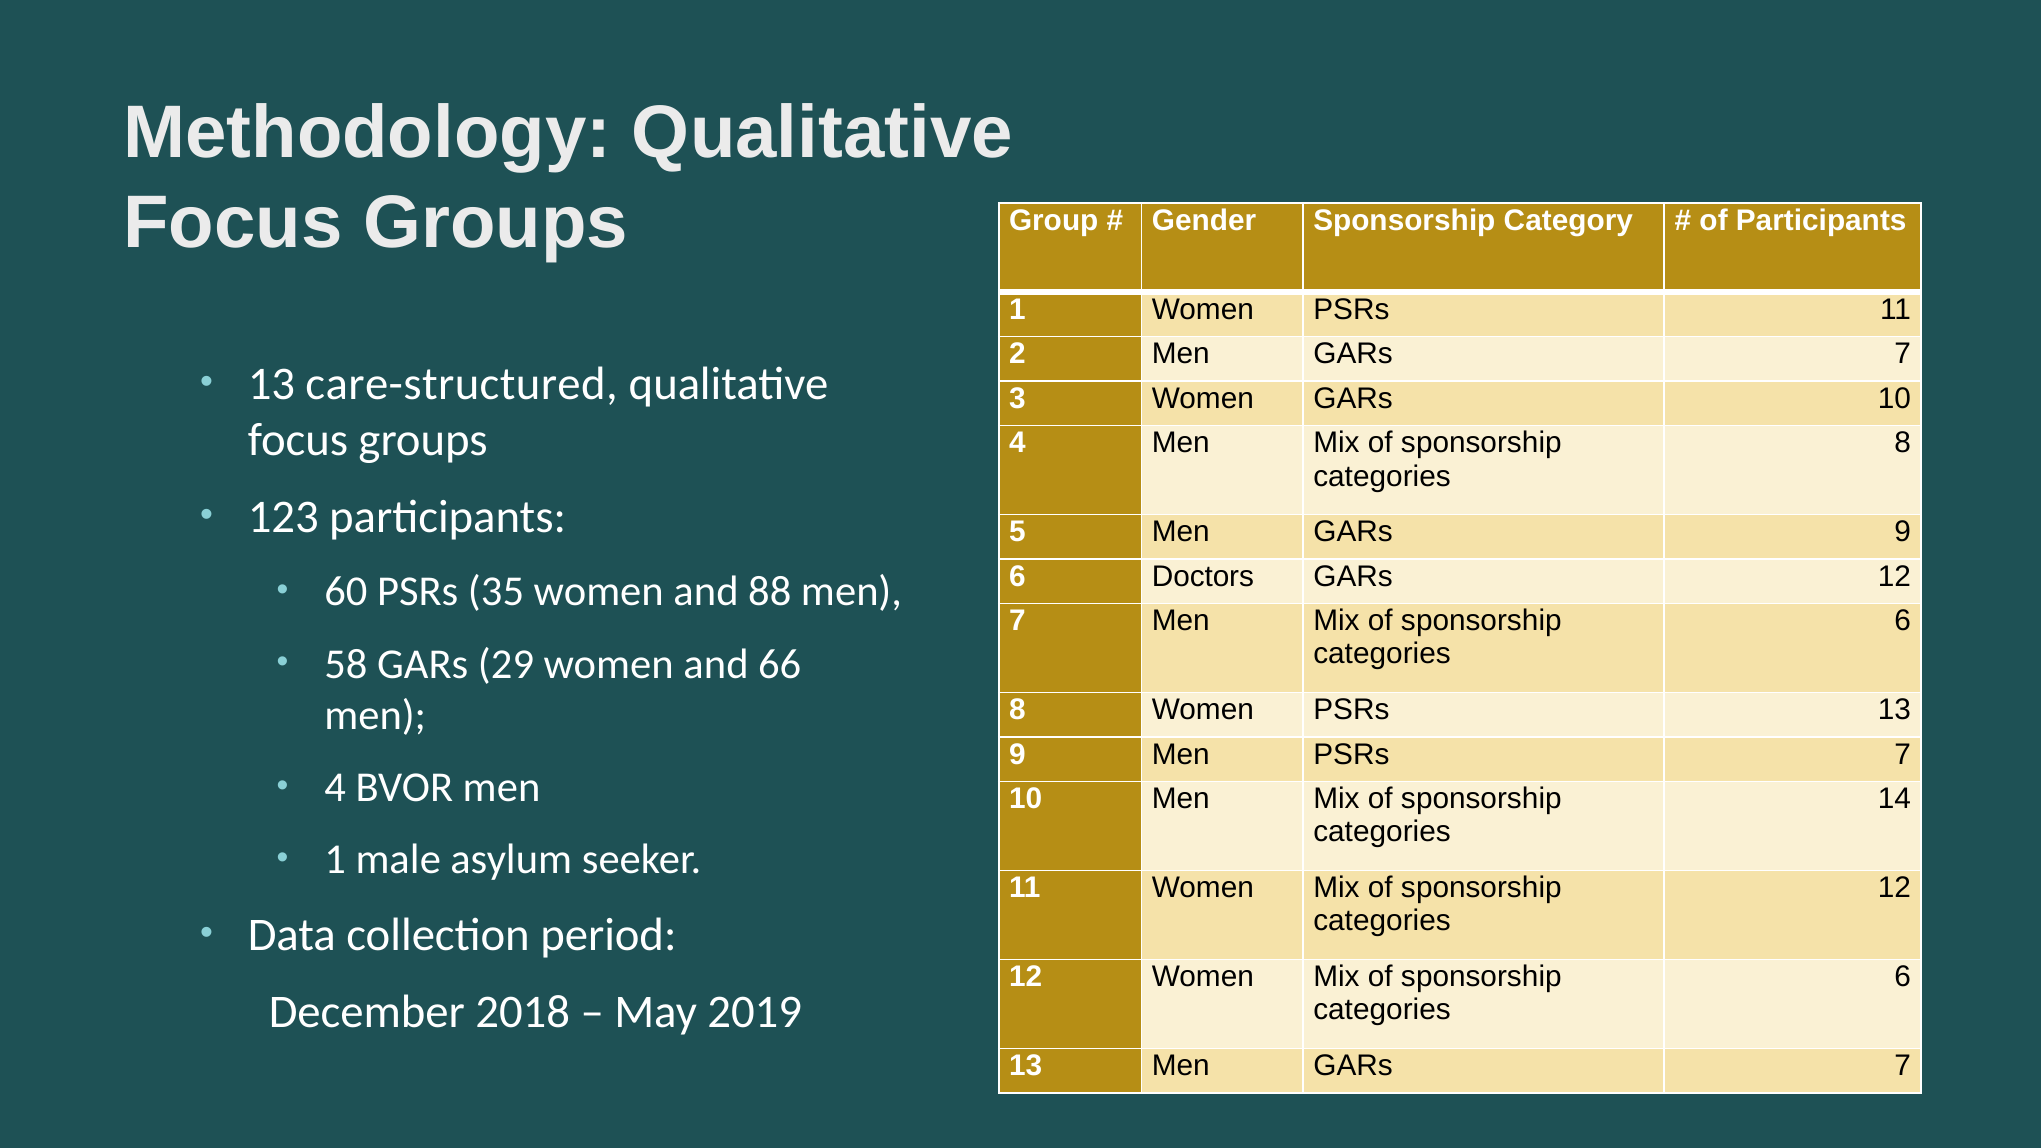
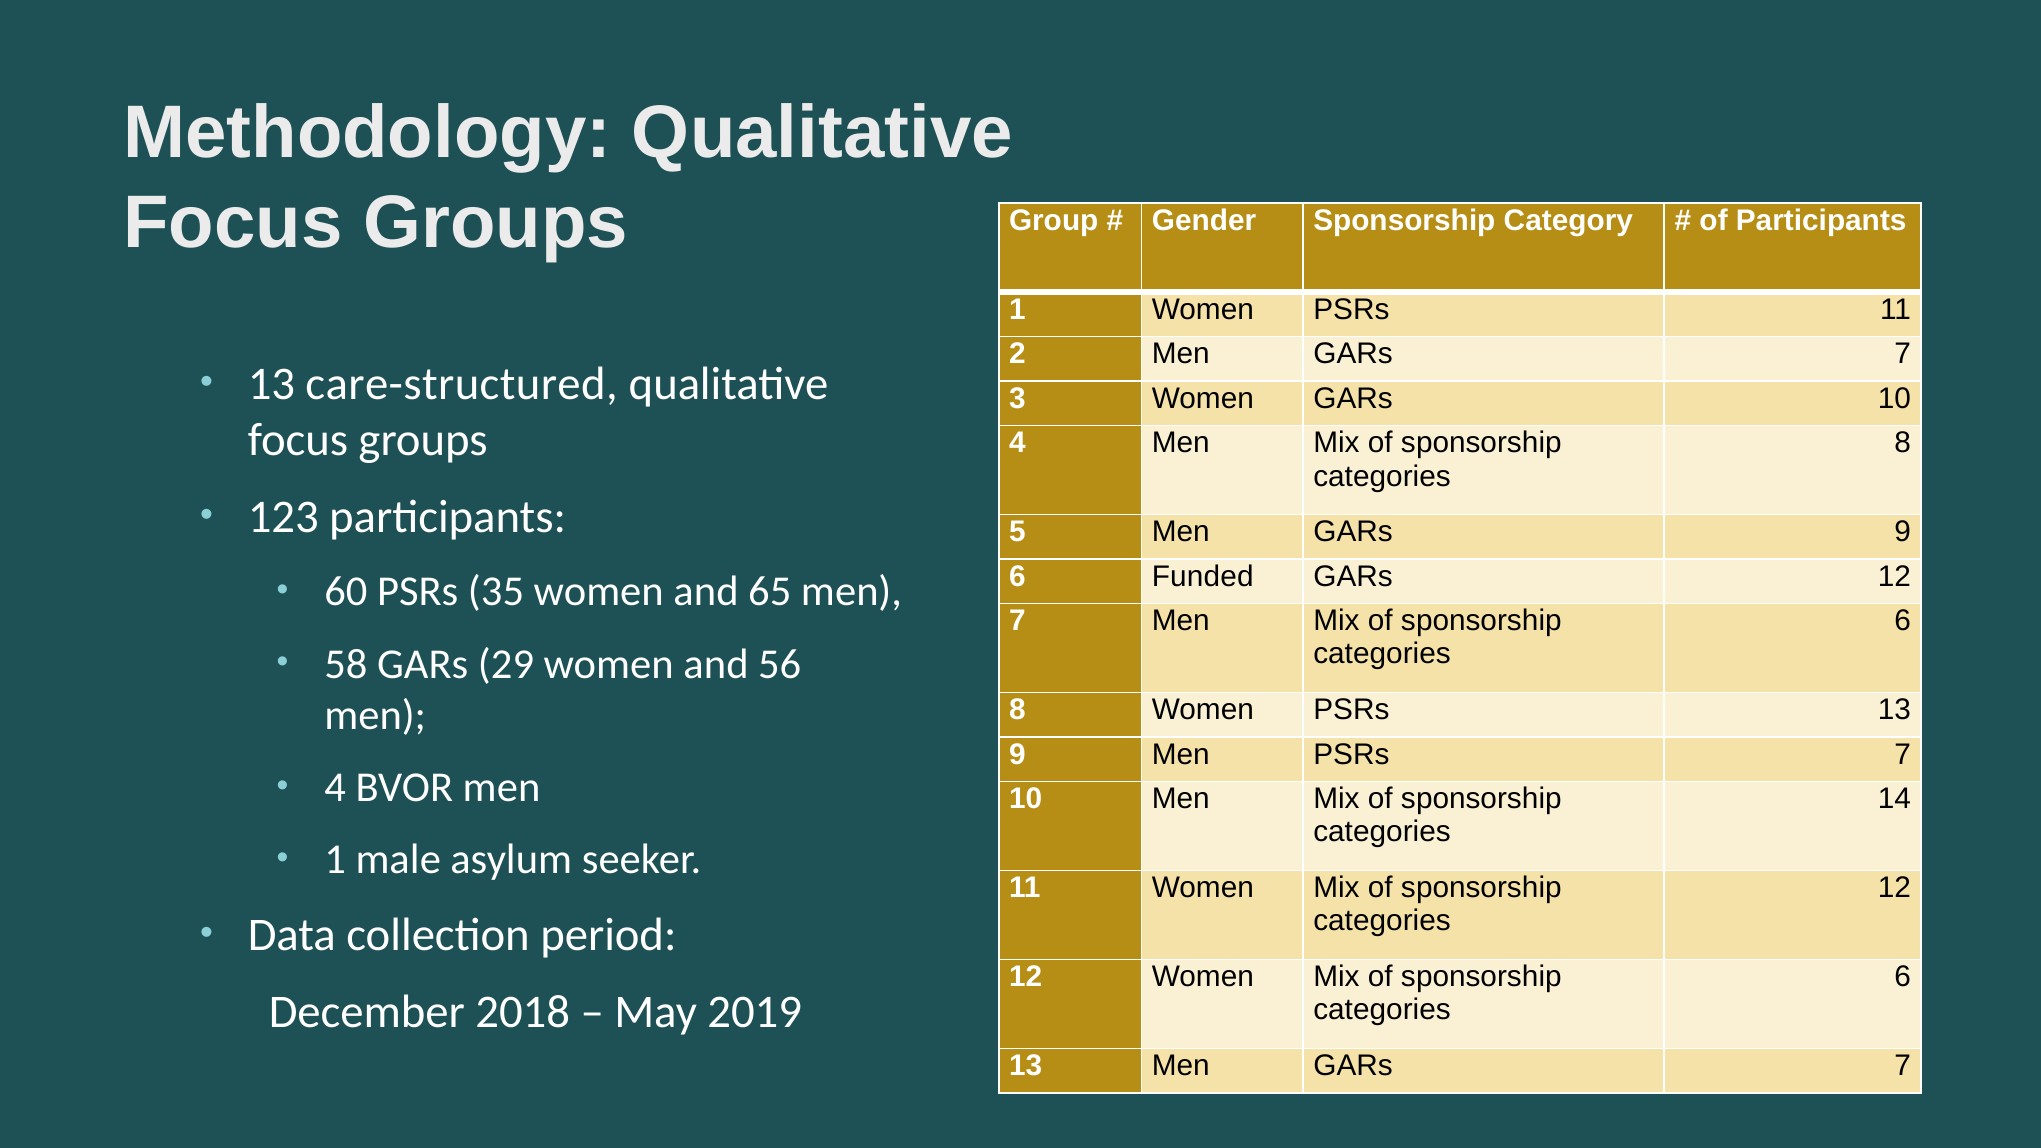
Doctors: Doctors -> Funded (1203, 576)
88: 88 -> 65 (770, 592)
66: 66 -> 56 (780, 664)
